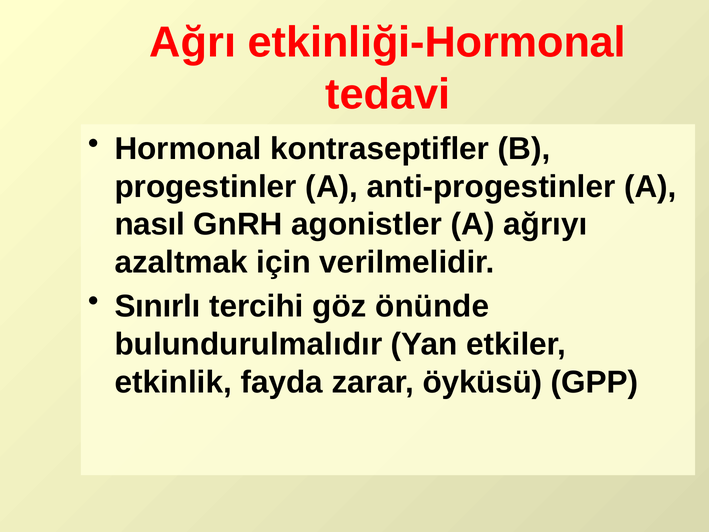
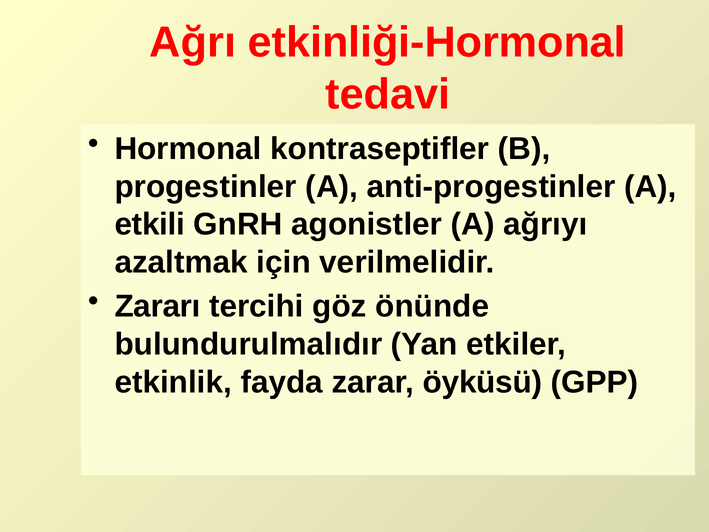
nasıl: nasıl -> etkili (150, 224)
Sınırlı: Sınırlı -> Zararı (158, 306)
